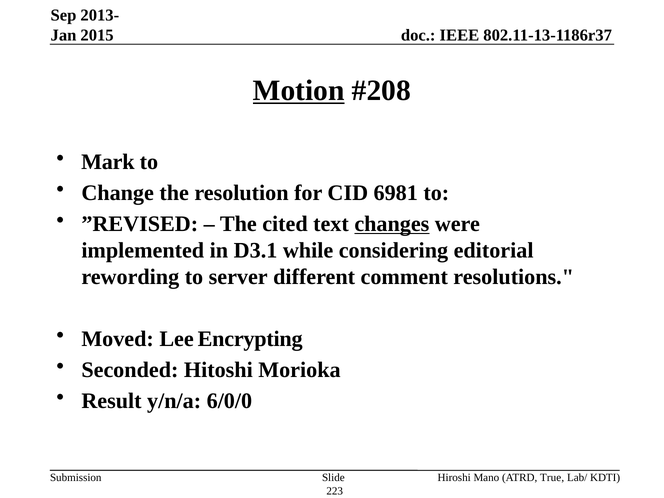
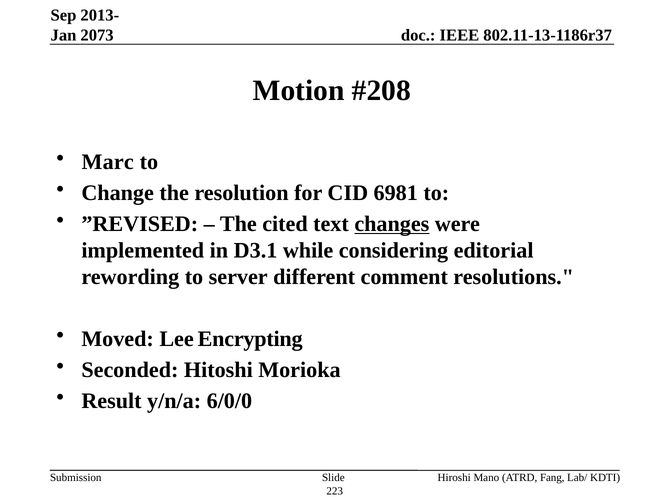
2015: 2015 -> 2073 (97, 35)
Motion underline: present -> none (299, 91)
Mark: Mark -> Marc (108, 162)
True: True -> Fang (552, 478)
